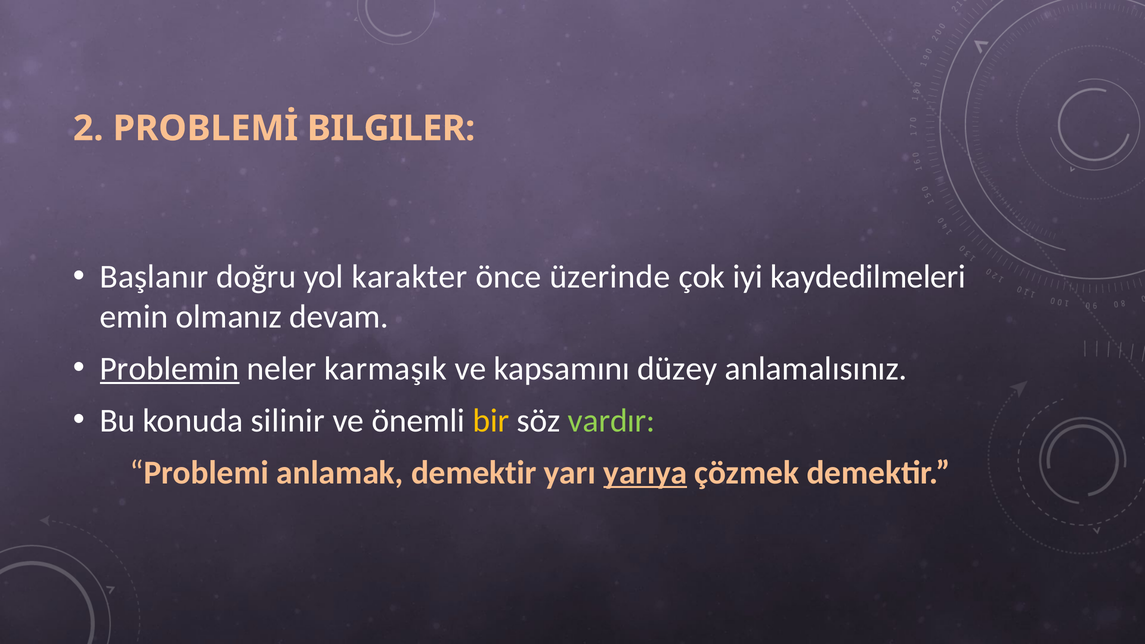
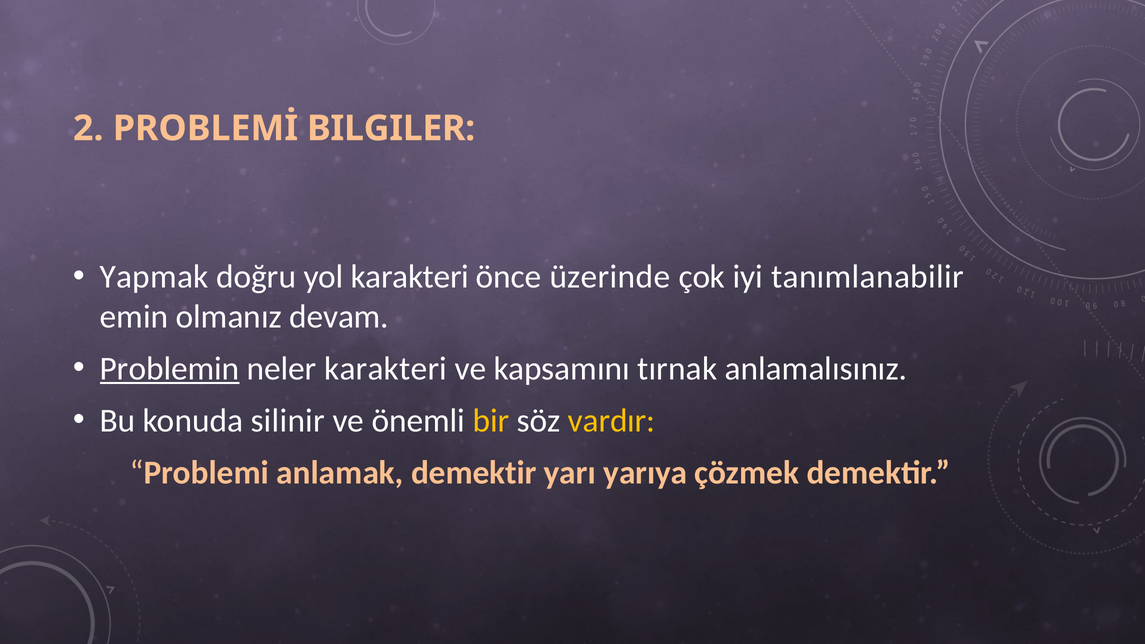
Başlanır: Başlanır -> Yapmak (154, 277)
yol karakter: karakter -> karakteri (410, 277)
kaydedilmeleri: kaydedilmeleri -> tanımlanabilir (868, 277)
neler karmaşık: karmaşık -> karakteri (386, 369)
düzey: düzey -> tırnak (677, 369)
vardır colour: light green -> yellow (612, 421)
yarıya underline: present -> none (645, 473)
